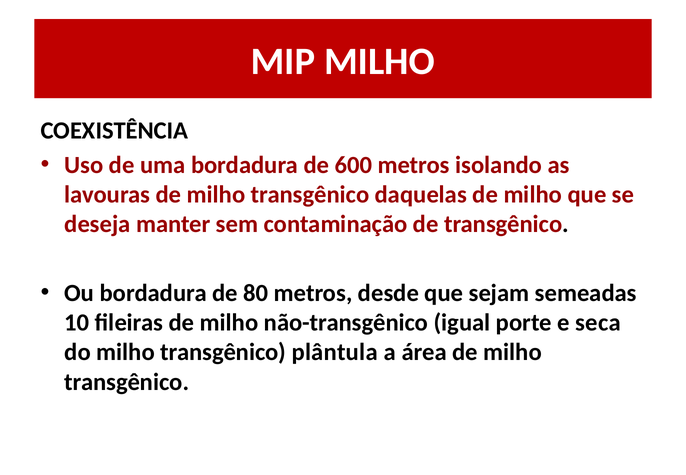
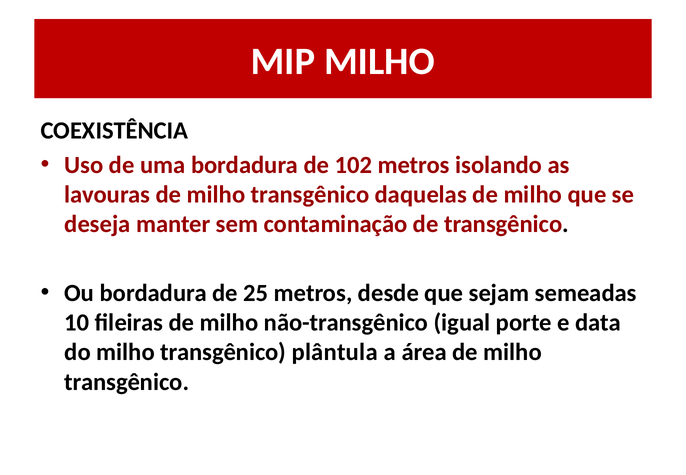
600: 600 -> 102 (353, 165)
80: 80 -> 25 (256, 293)
seca: seca -> data (598, 323)
